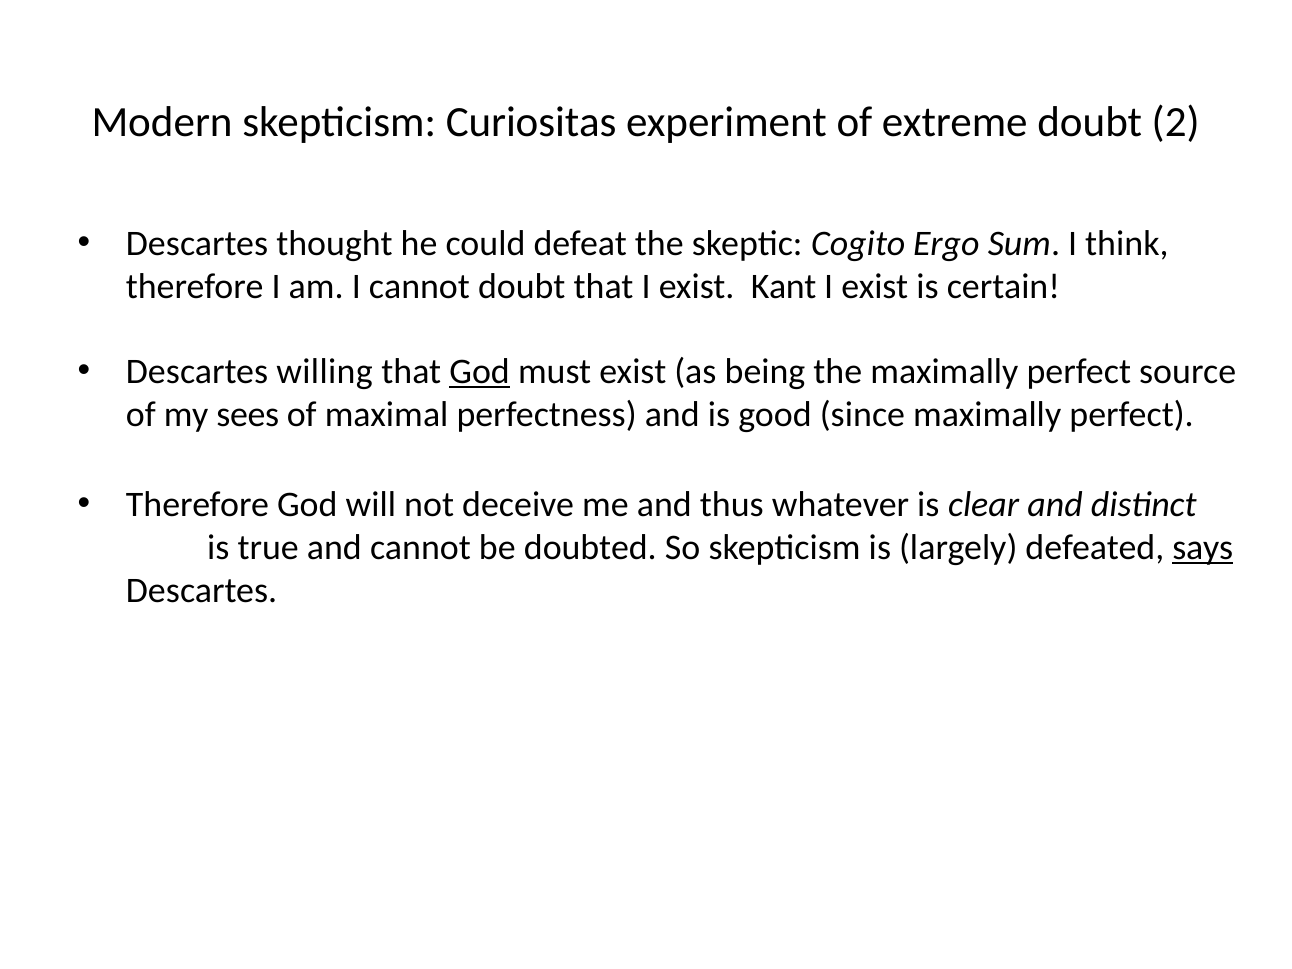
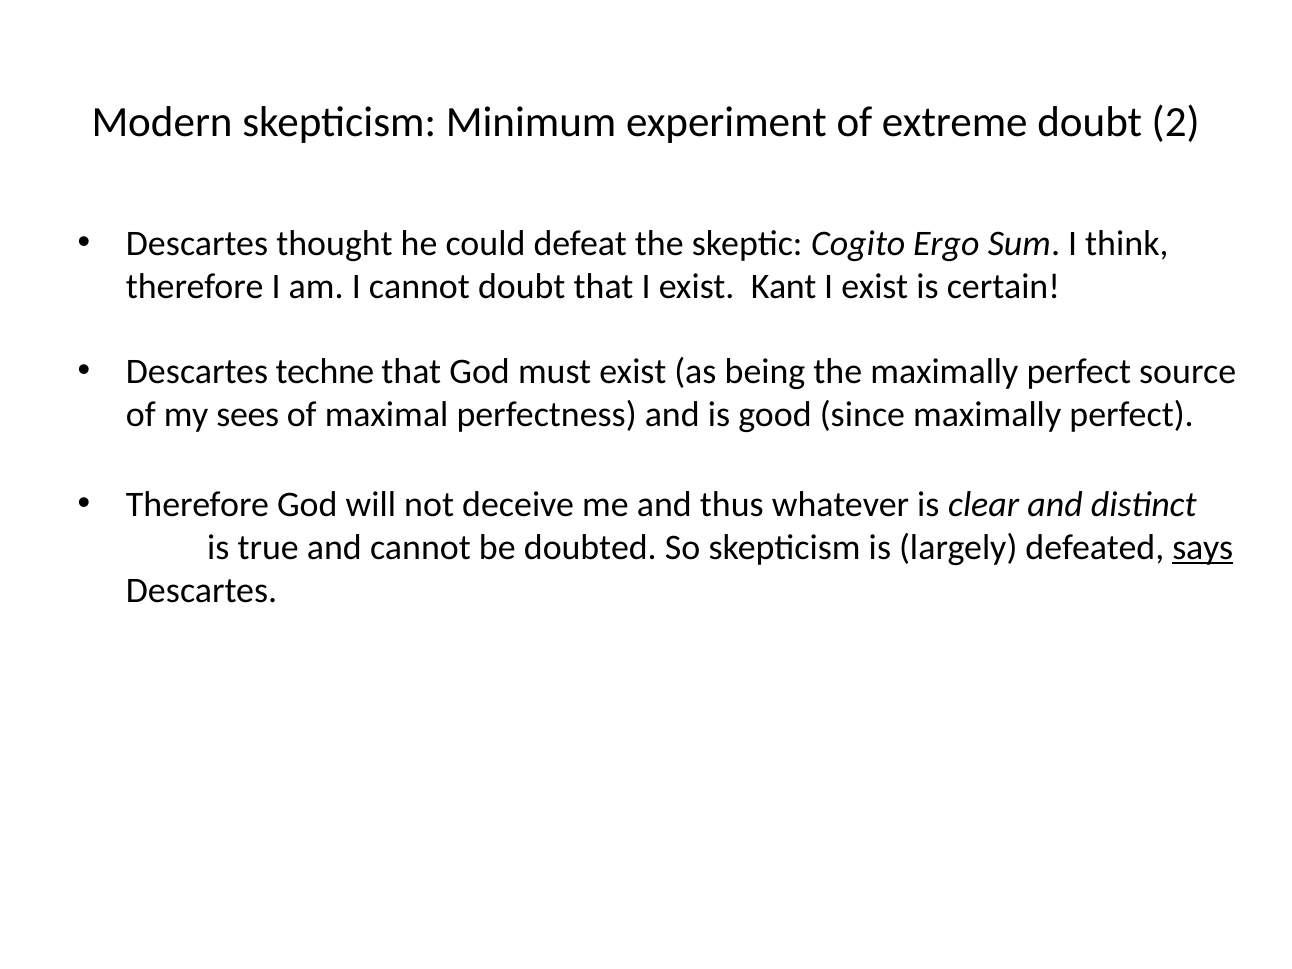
Curiositas: Curiositas -> Minimum (531, 123)
willing: willing -> techne (325, 372)
God underline: present -> none (480, 372)
